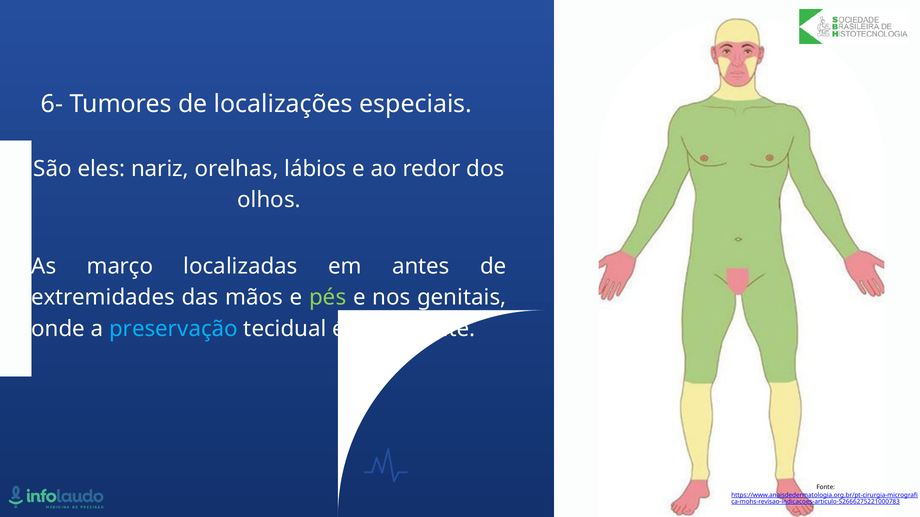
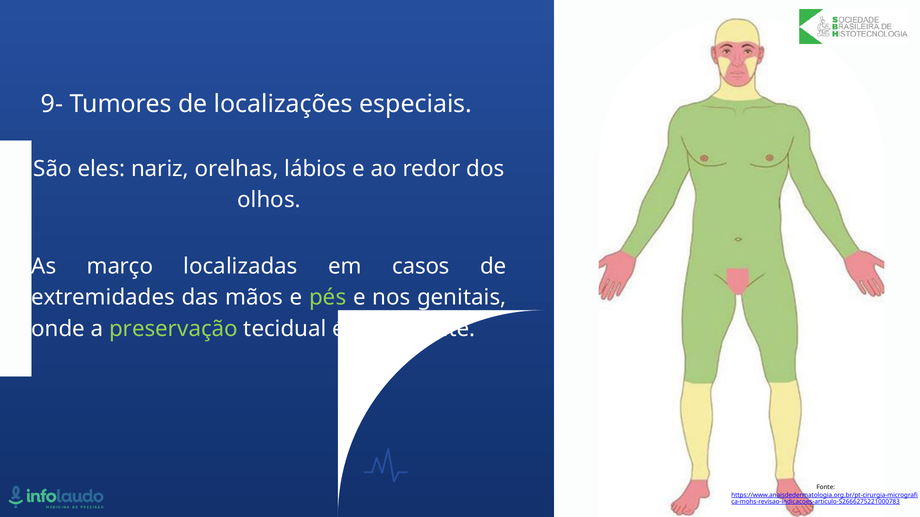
6-: 6- -> 9- (52, 104)
antes: antes -> casos (421, 266)
preservação colour: light blue -> light green (174, 329)
